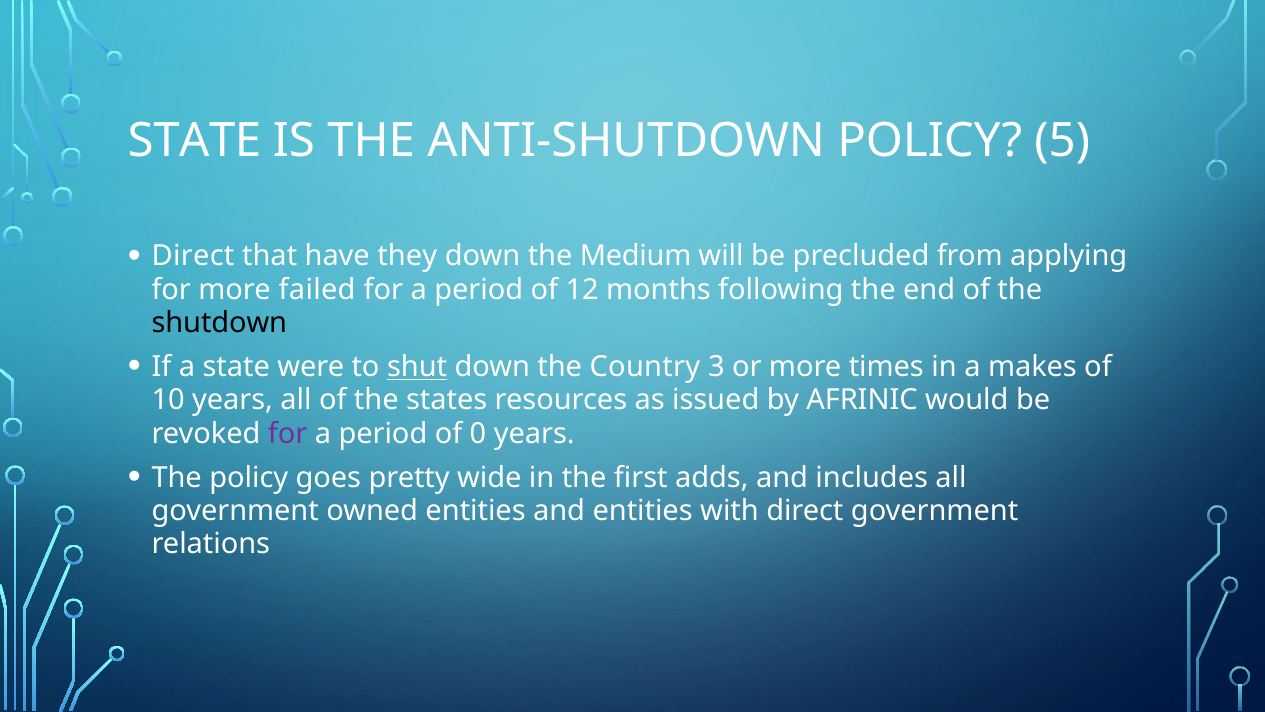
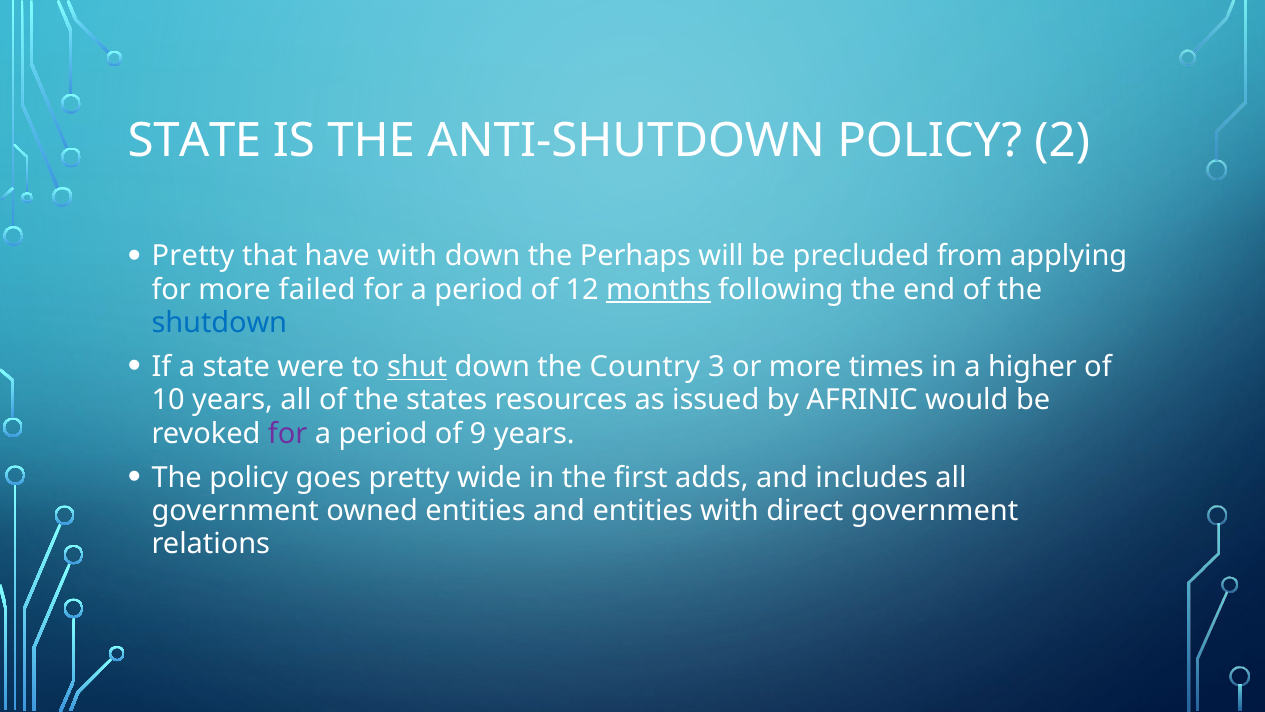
5: 5 -> 2 (1062, 141)
Direct: Direct -> Pretty (193, 256)
have they: they -> with (407, 256)
Medium: Medium -> Perhaps (636, 256)
months underline: none -> present (658, 290)
shutdown colour: black -> blue (219, 323)
makes: makes -> higher (1032, 367)
0: 0 -> 9 (478, 433)
